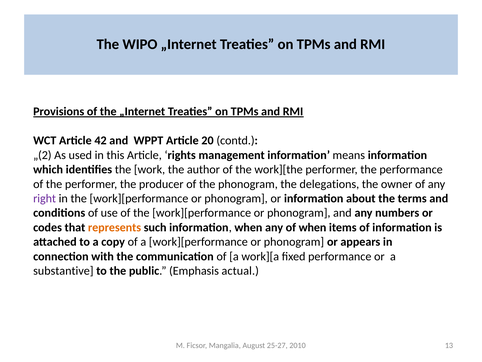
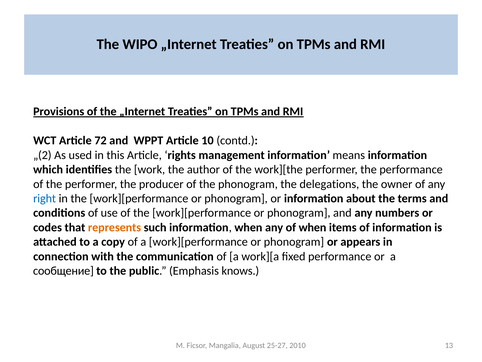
42: 42 -> 72 (101, 140)
20: 20 -> 10 (208, 140)
right colour: purple -> blue (45, 198)
substantive: substantive -> сообщение (63, 271)
actual: actual -> knows (240, 271)
